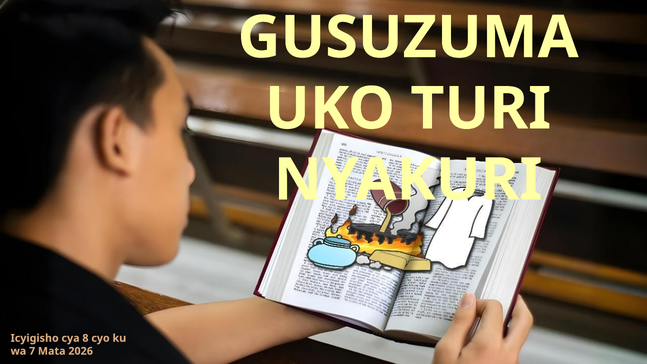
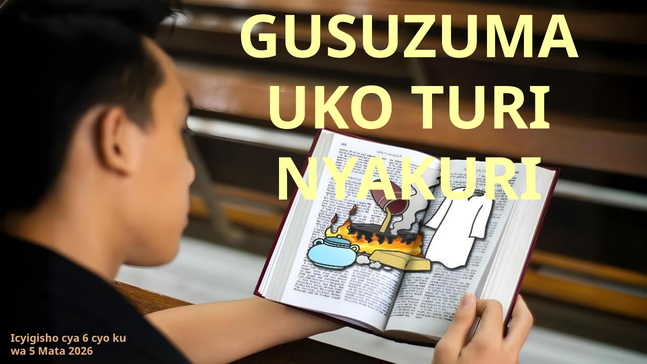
8: 8 -> 6 (85, 338)
7: 7 -> 5 (32, 351)
